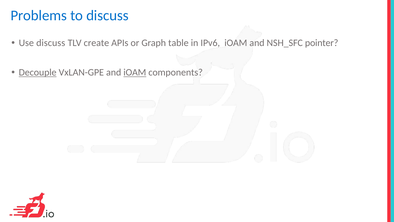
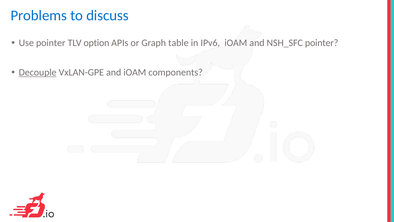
Use discuss: discuss -> pointer (51, 43)
create: create -> option (96, 43)
iOAM underline: present -> none (135, 72)
